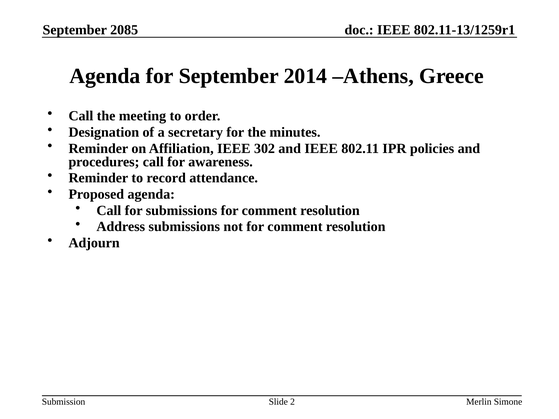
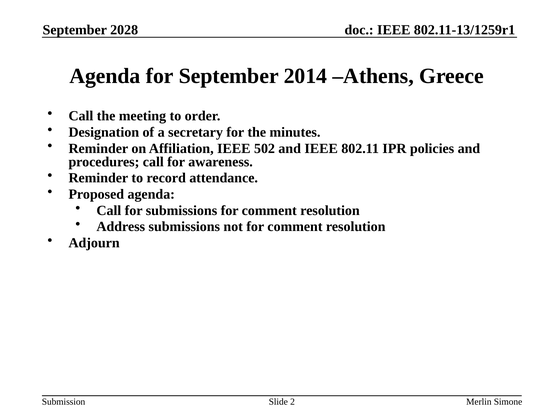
2085: 2085 -> 2028 (124, 30)
302: 302 -> 502 (265, 148)
